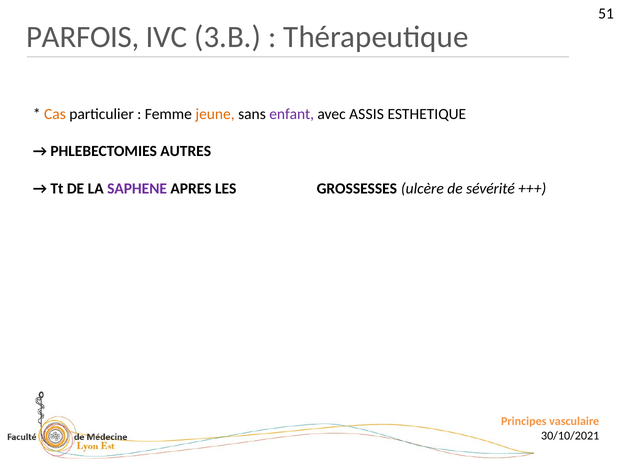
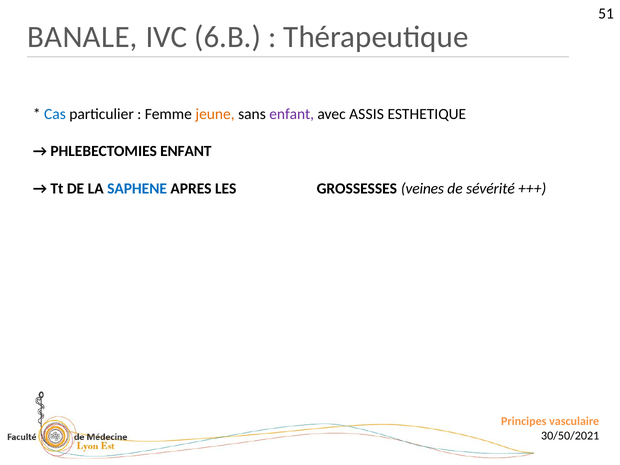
PARFOIS: PARFOIS -> BANALE (83, 37)
3.B: 3.B -> 6.B (228, 37)
Cas colour: orange -> blue (55, 114)
PHLEBECTOMIES AUTRES: AUTRES -> ENFANT (186, 151)
SAPHENE colour: purple -> blue (137, 189)
ulcère: ulcère -> veines (422, 189)
30/10/2021: 30/10/2021 -> 30/50/2021 (570, 436)
